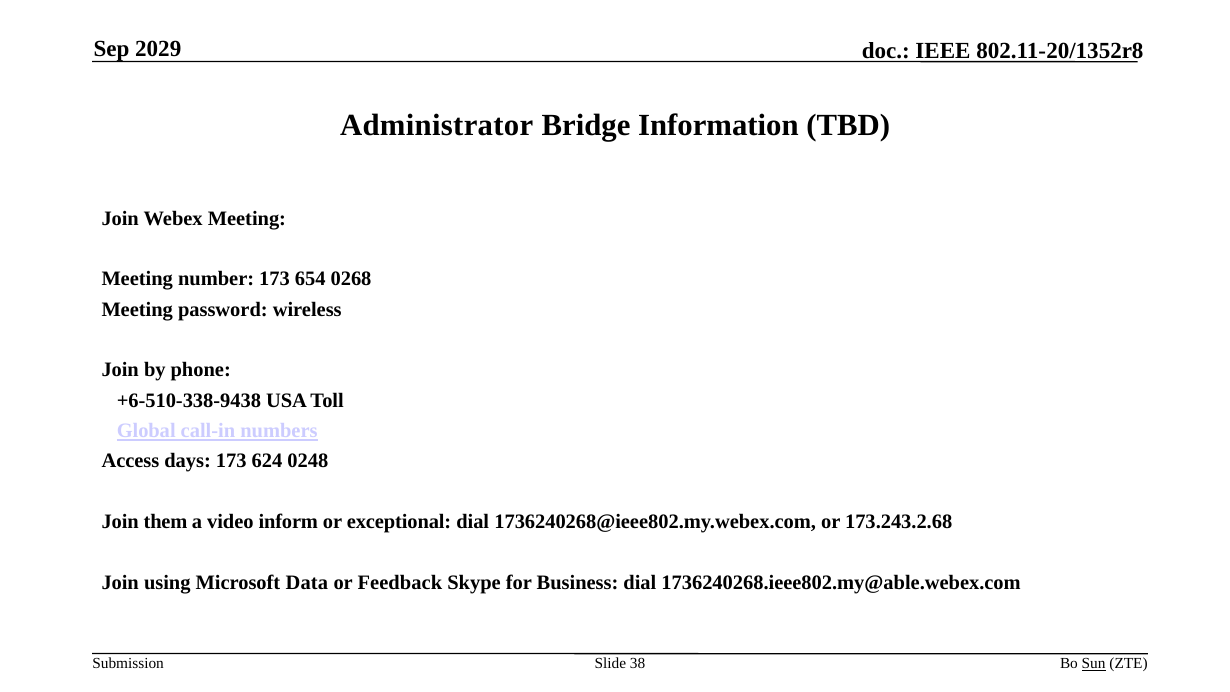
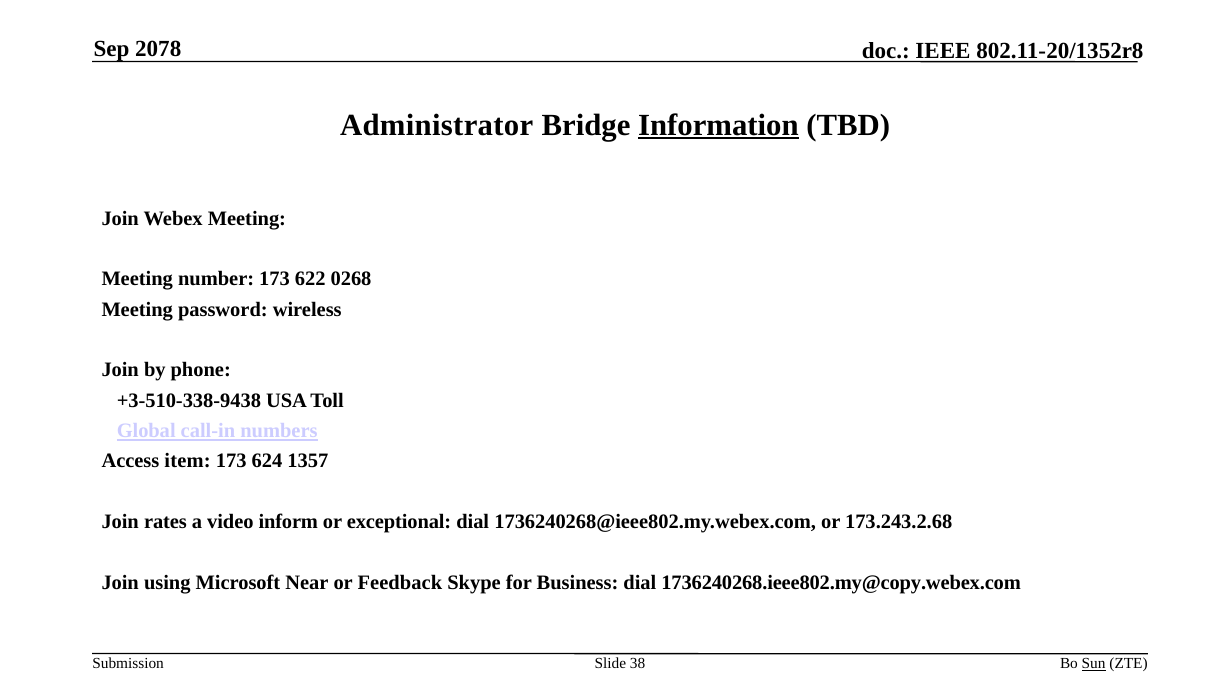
2029: 2029 -> 2078 (158, 49)
Information underline: none -> present (718, 125)
654: 654 -> 622 (310, 279)
+6-510-338-9438: +6-510-338-9438 -> +3-510-338-9438 (189, 400)
days: days -> item (188, 461)
0248: 0248 -> 1357 (308, 461)
them: them -> rates (165, 522)
Data: Data -> Near (307, 583)
1736240268.ieee802.my@able.webex.com: 1736240268.ieee802.my@able.webex.com -> 1736240268.ieee802.my@copy.webex.com (841, 583)
